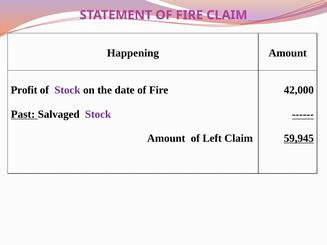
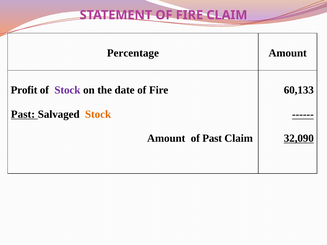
Happening: Happening -> Percentage (133, 53)
42,000: 42,000 -> 60,133 (299, 90)
Stock colour: purple -> orange (98, 114)
of Left: Left -> Past (212, 138)
59,945: 59,945 -> 32,090 (299, 138)
